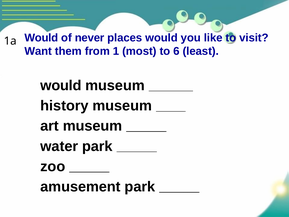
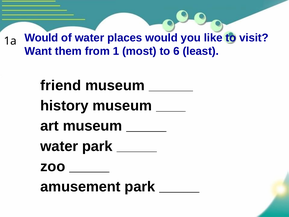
of never: never -> water (90, 38)
would: would -> friend (61, 85)
